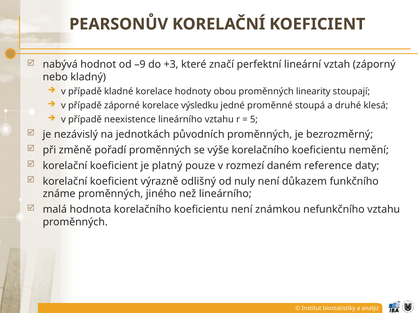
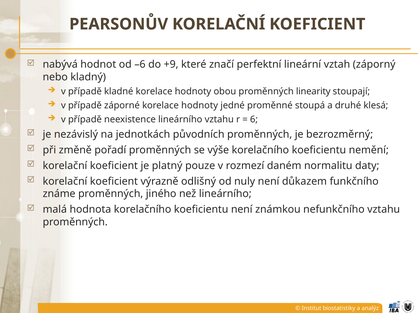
–9: –9 -> –6 (140, 65)
+3: +3 -> +9 (171, 65)
záporné korelace výsledku: výsledku -> hodnoty (200, 106)
5: 5 -> 6 (254, 120)
reference: reference -> normalitu (328, 166)
